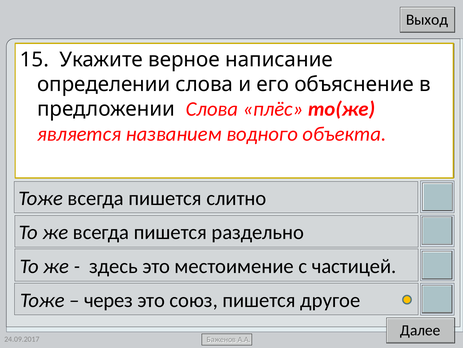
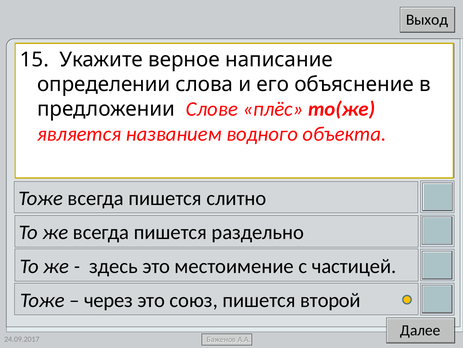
предложении Слова: Слова -> Слове (212, 109)
другое: другое -> второй (330, 300)
